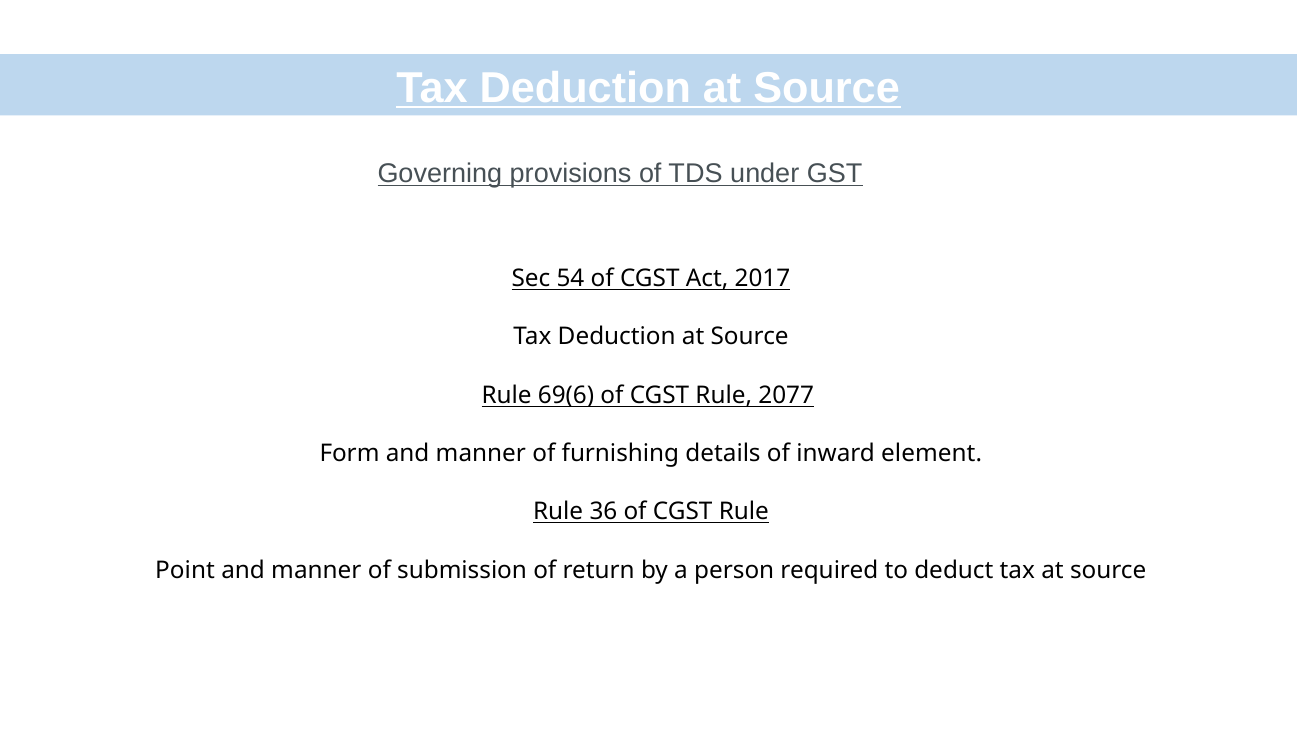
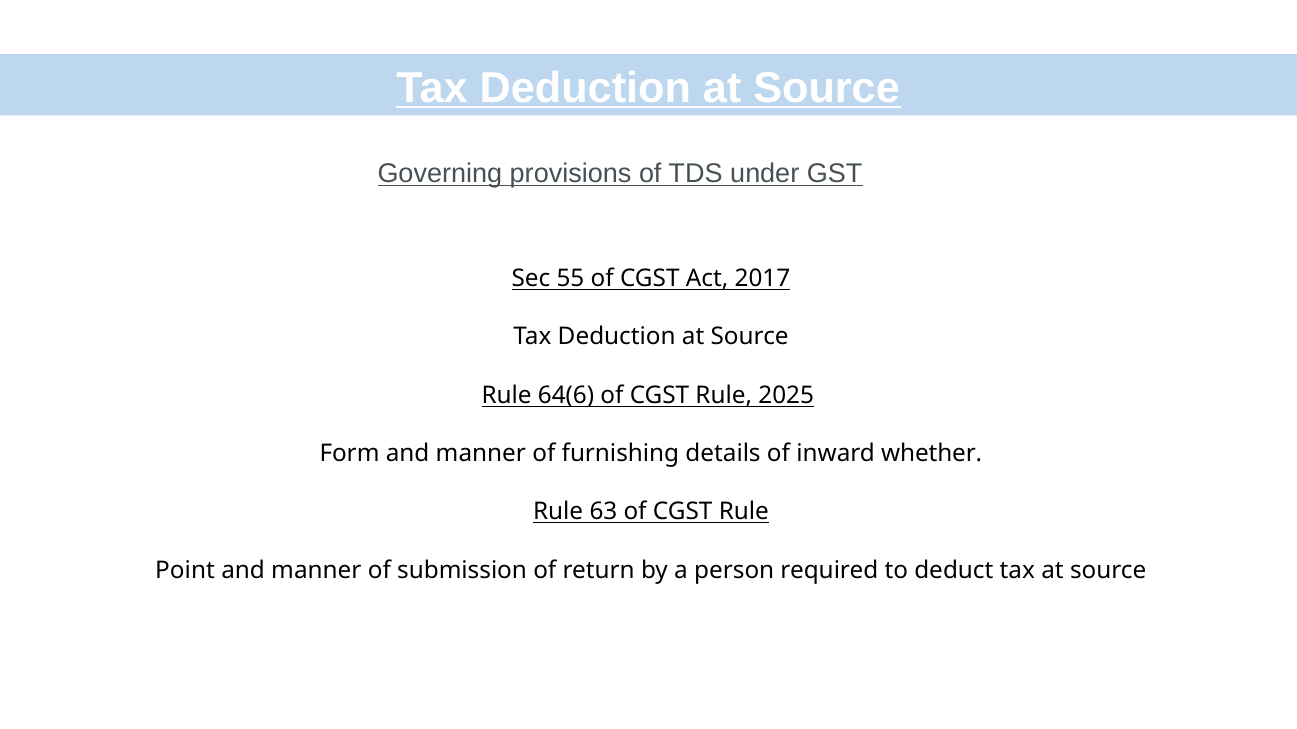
54: 54 -> 55 (570, 279)
69(6: 69(6 -> 64(6 (566, 395)
2077: 2077 -> 2025 (786, 395)
element: element -> whether (932, 454)
36: 36 -> 63 (603, 512)
